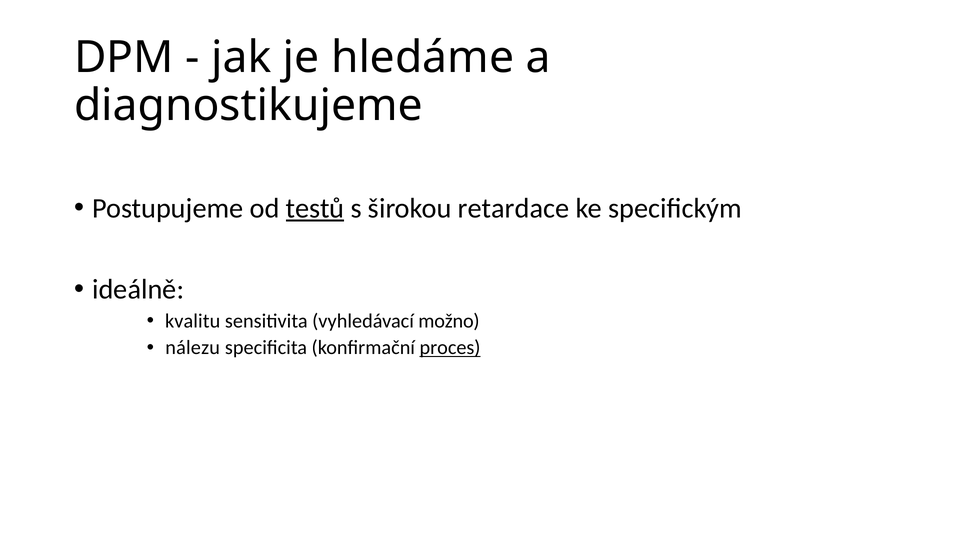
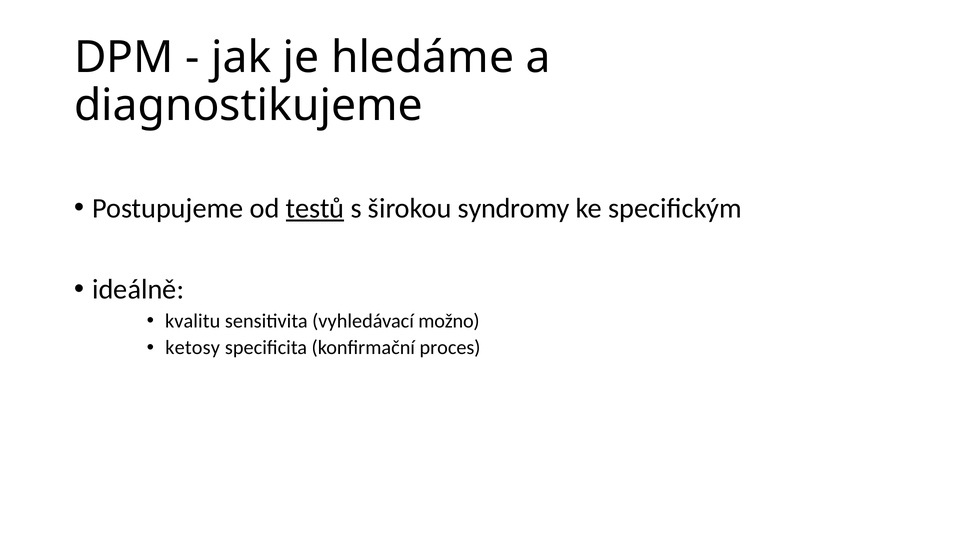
retardace: retardace -> syndromy (514, 208)
nálezu: nálezu -> ketosy (193, 348)
proces underline: present -> none (450, 348)
